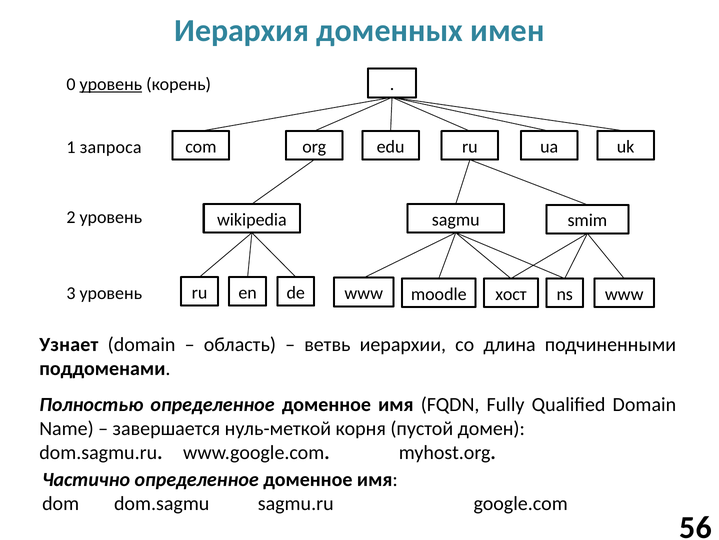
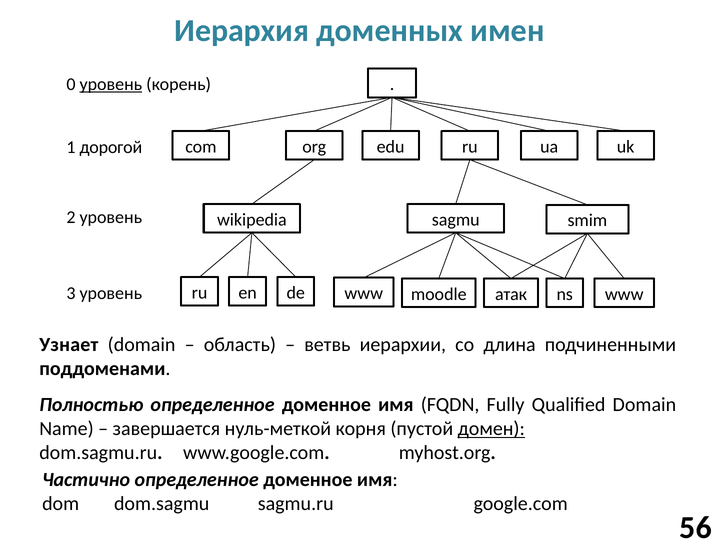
запроса: запроса -> дорогой (111, 147)
хост: хост -> атак (511, 294)
домен underline: none -> present (491, 428)
